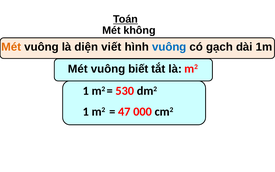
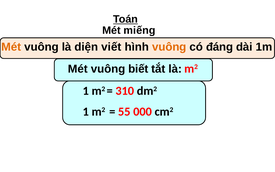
không: không -> miếng (139, 30)
vuông colour: blue -> orange (169, 47)
gạch: gạch -> đáng (220, 47)
530: 530 -> 310 (125, 91)
47: 47 -> 55 (124, 112)
